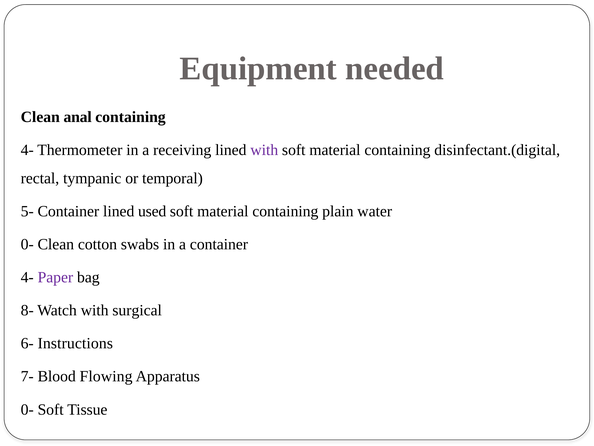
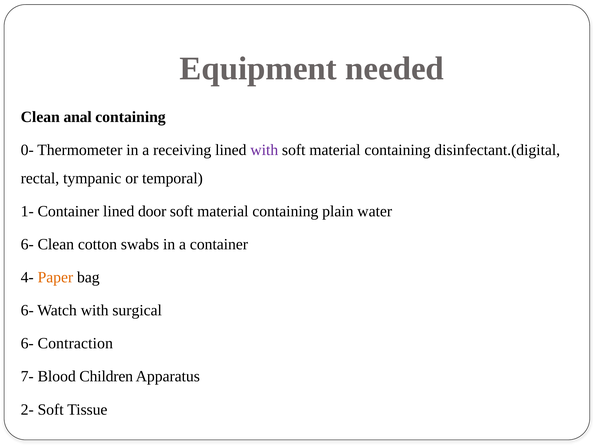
4-: 4- -> 0- (27, 150)
5-: 5- -> 1- (27, 211)
used: used -> door (152, 211)
0-: 0- -> 6- (27, 244)
Paper colour: purple -> orange (55, 277)
8-: 8- -> 6- (27, 310)
Instructions: Instructions -> Contraction (75, 343)
Flowing: Flowing -> Children (106, 376)
0-: 0- -> 2- (27, 409)
